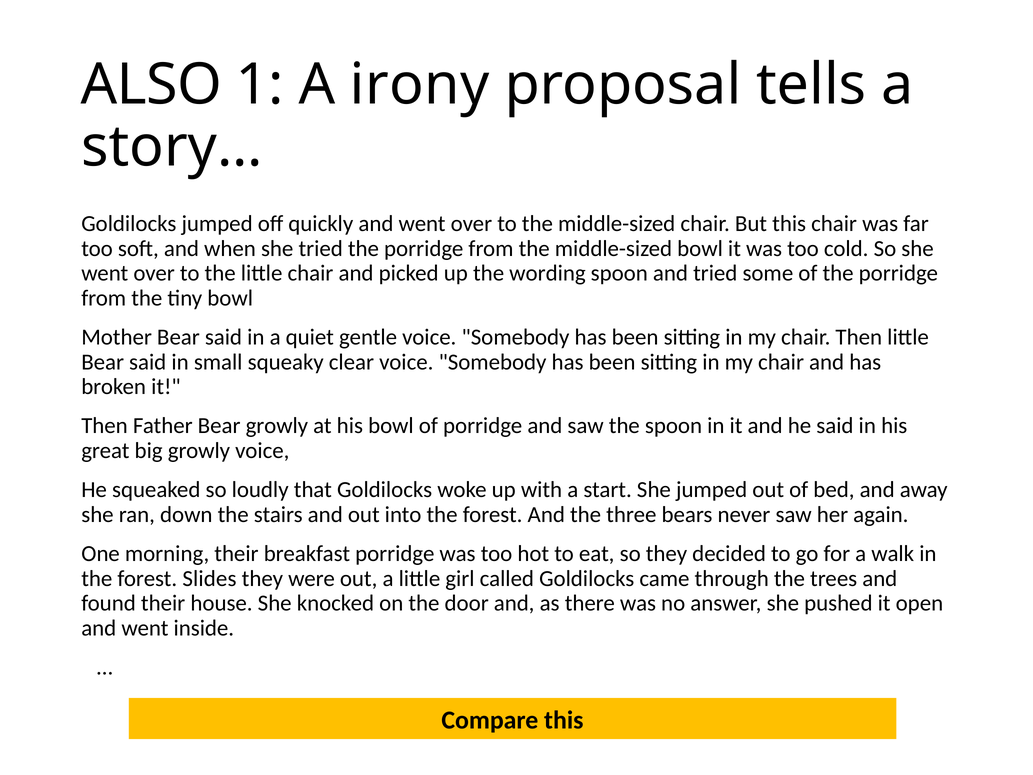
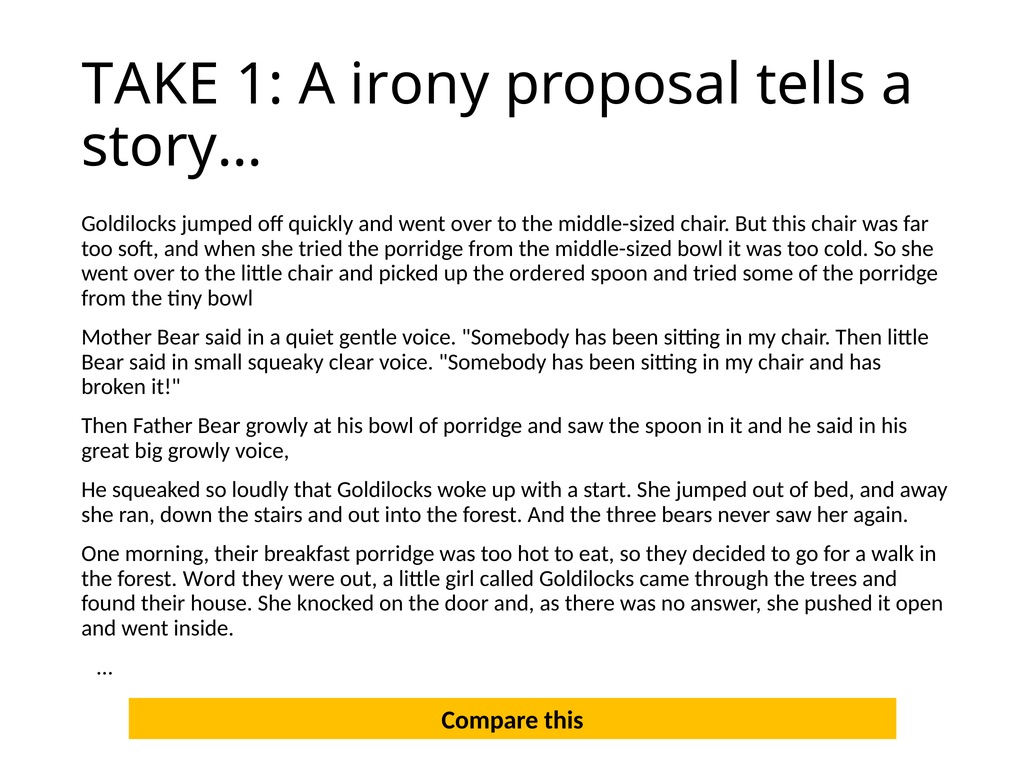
ALSO: ALSO -> TAKE (151, 85)
wording: wording -> ordered (547, 273)
Slides: Slides -> Word (209, 578)
